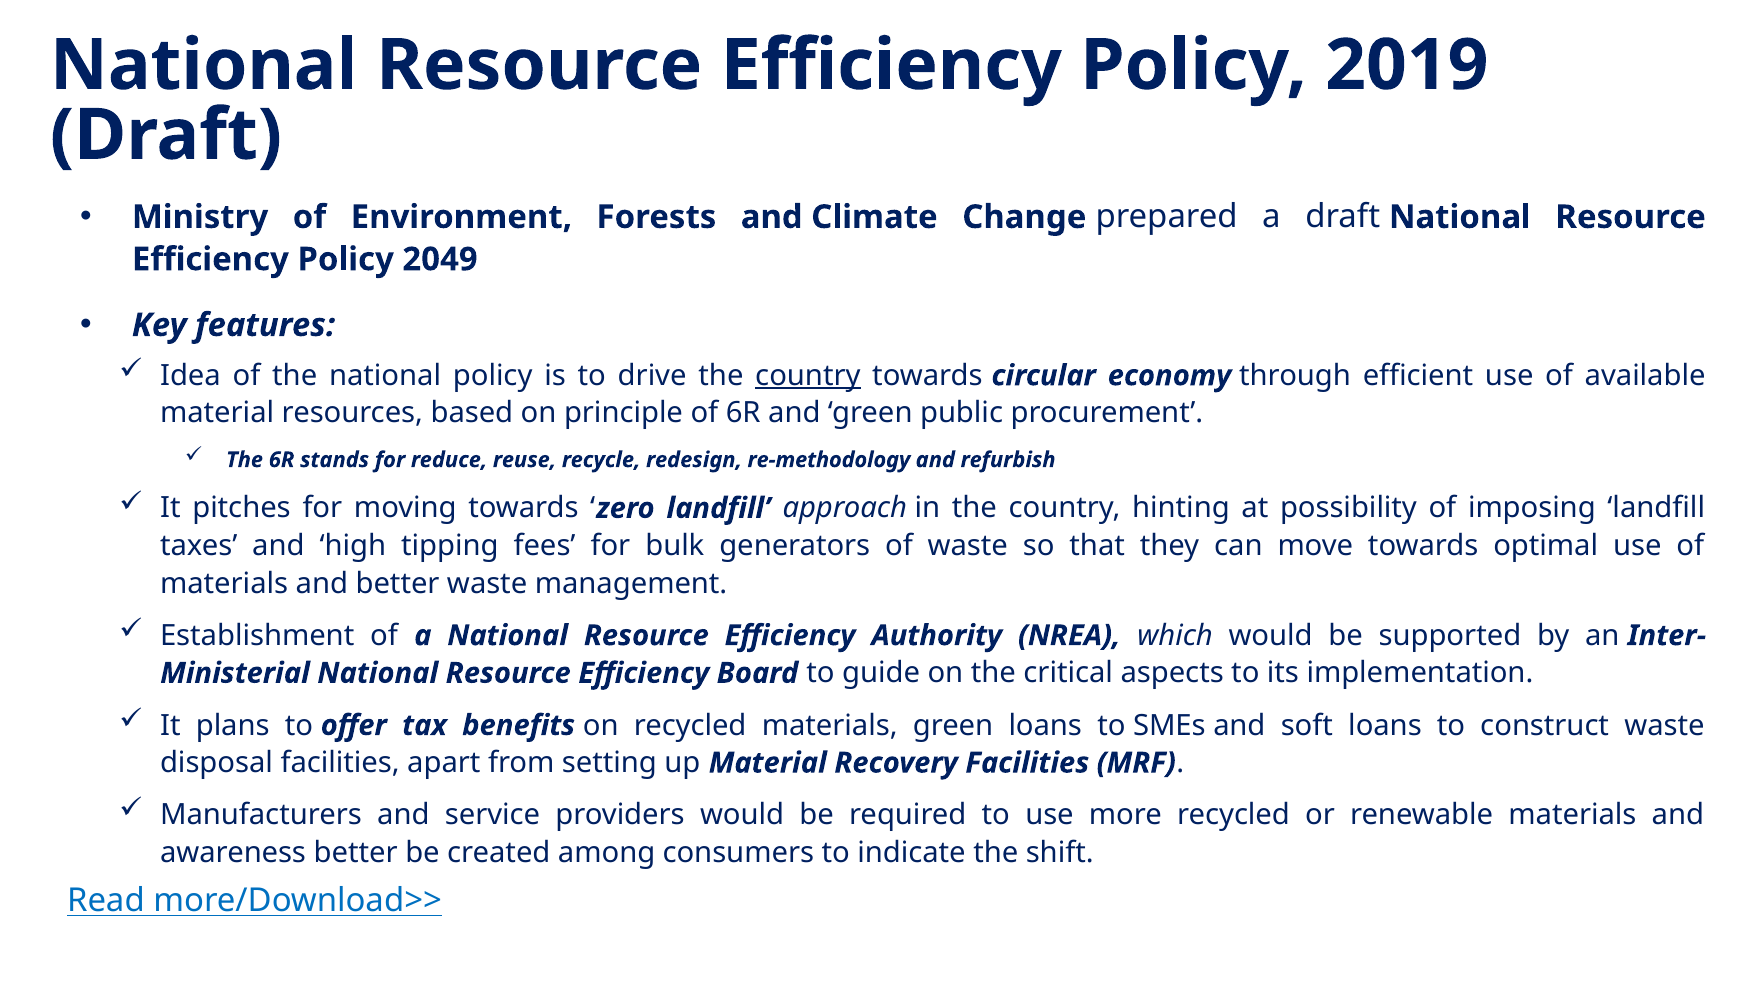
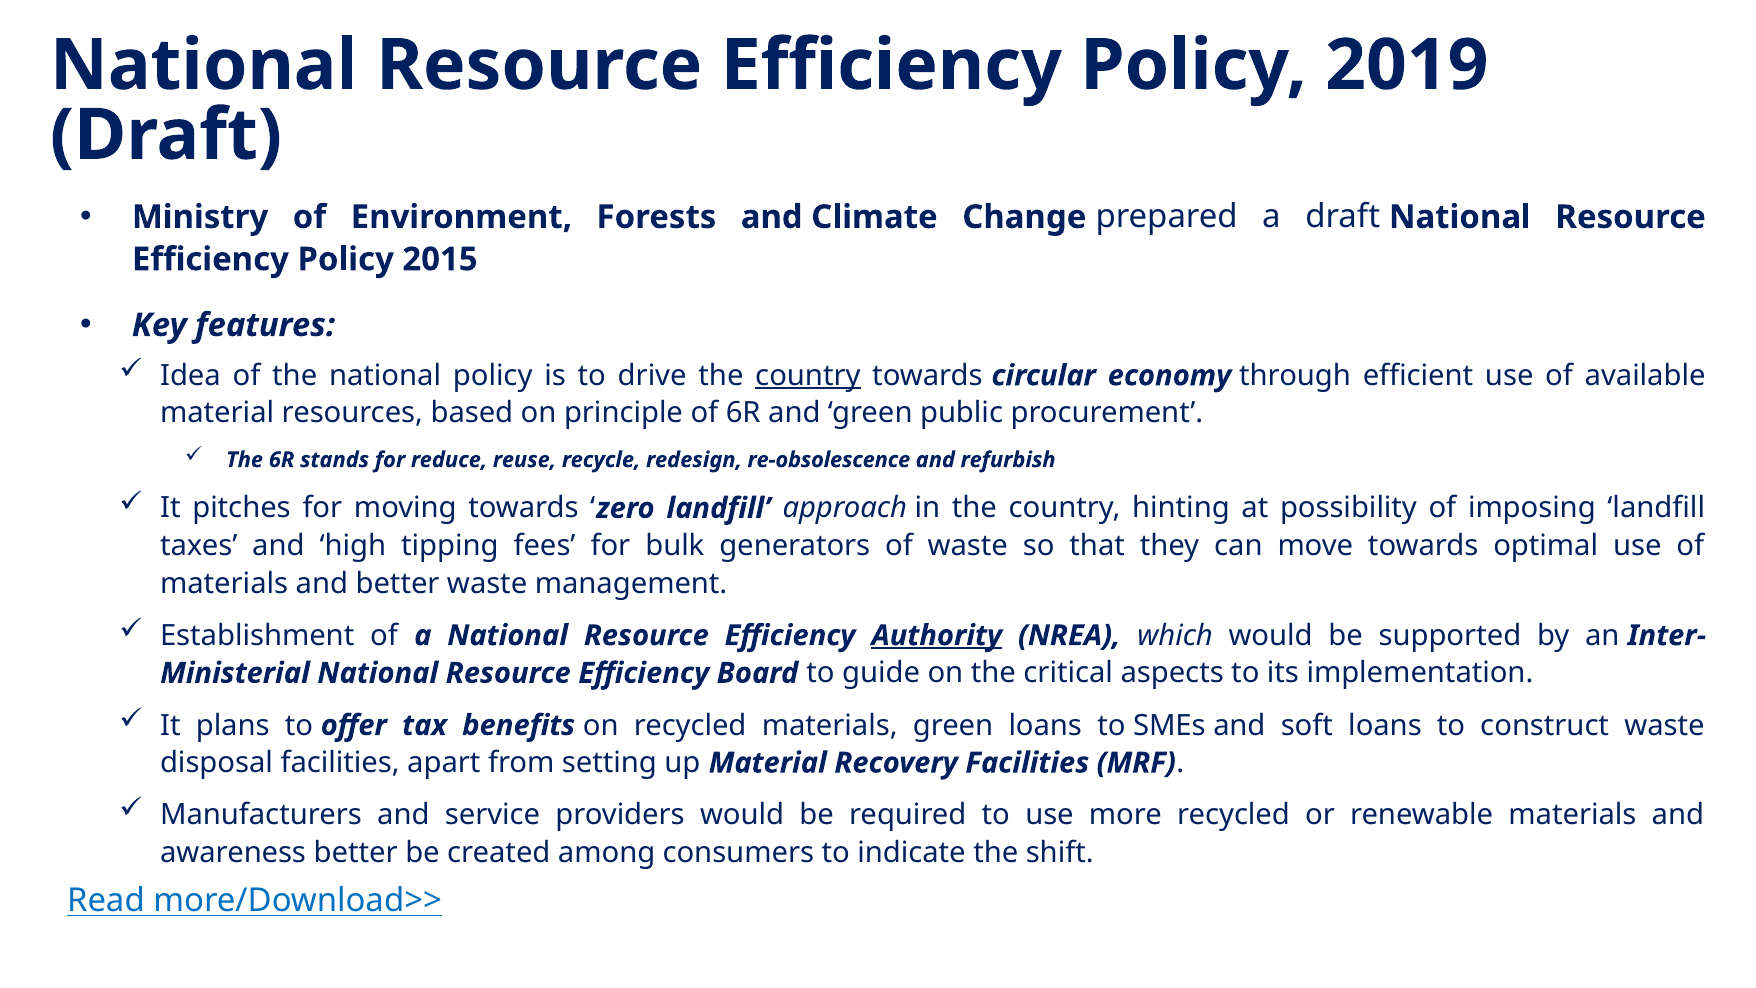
2049: 2049 -> 2015 (440, 259)
re-methodology: re-methodology -> re-obsolescence (829, 460)
Authority underline: none -> present (937, 635)
